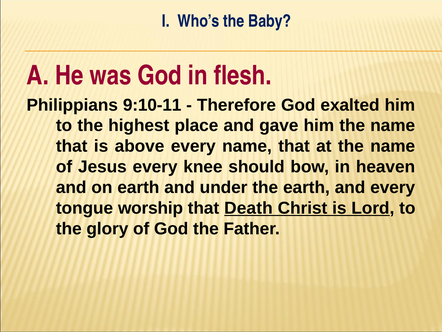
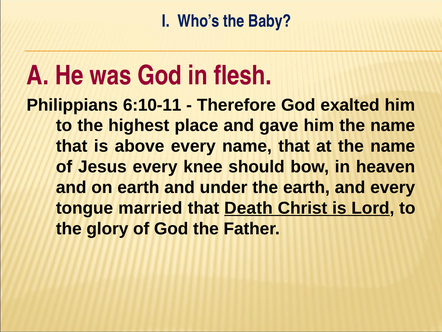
9:10-11: 9:10-11 -> 6:10-11 (152, 105)
worship: worship -> married (150, 208)
